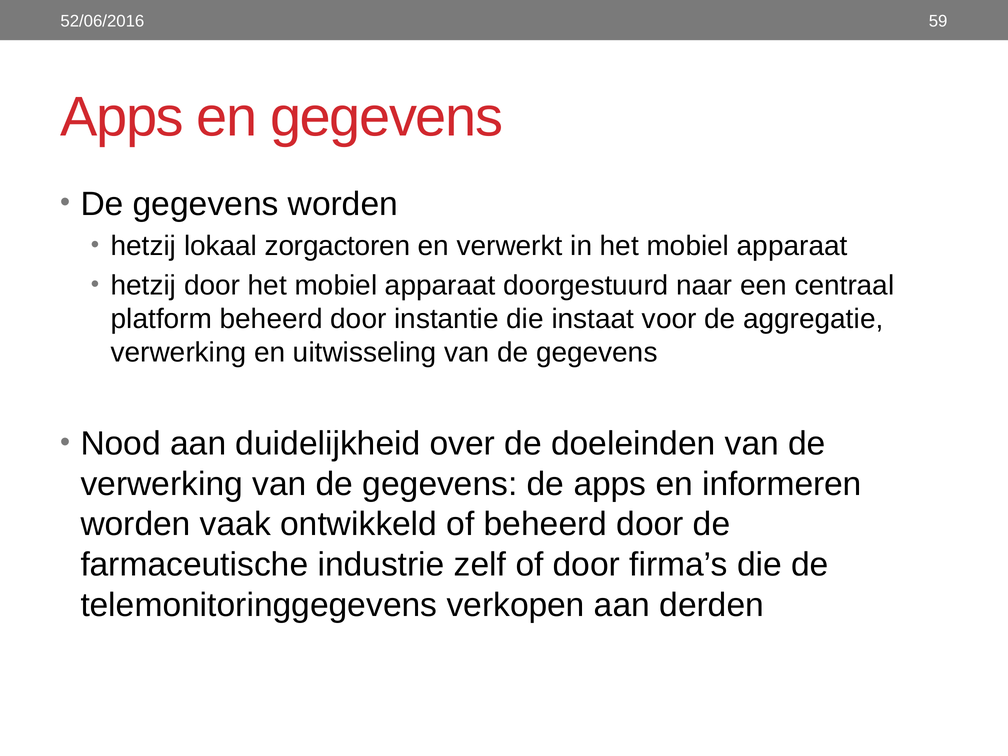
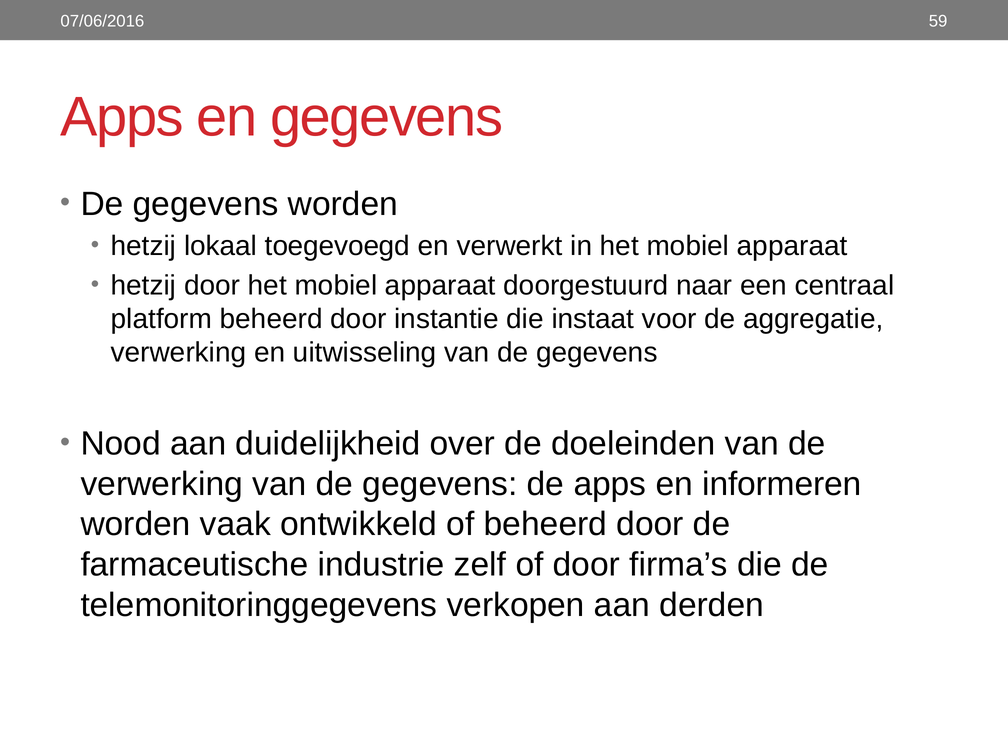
52/06/2016: 52/06/2016 -> 07/06/2016 (102, 21)
zorgactoren: zorgactoren -> toegevoegd (337, 246)
